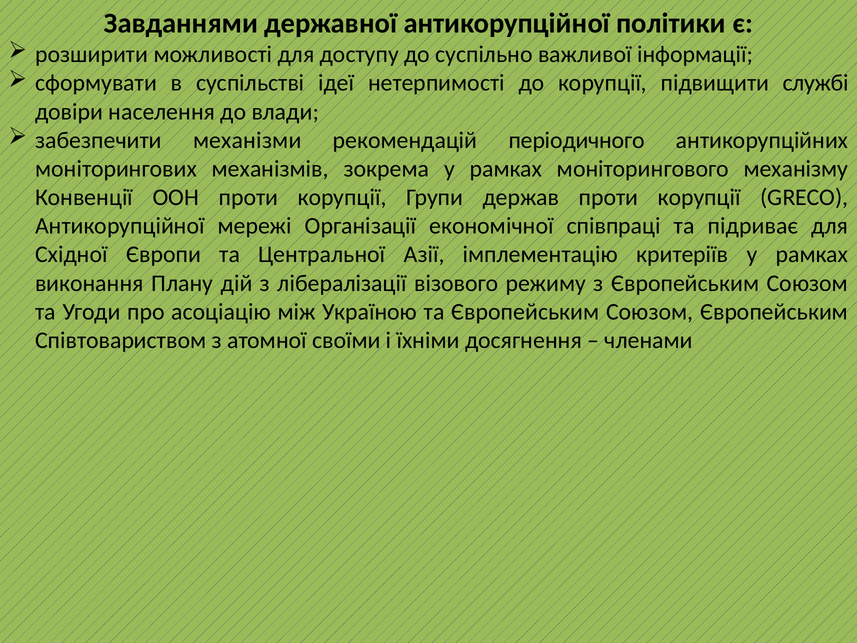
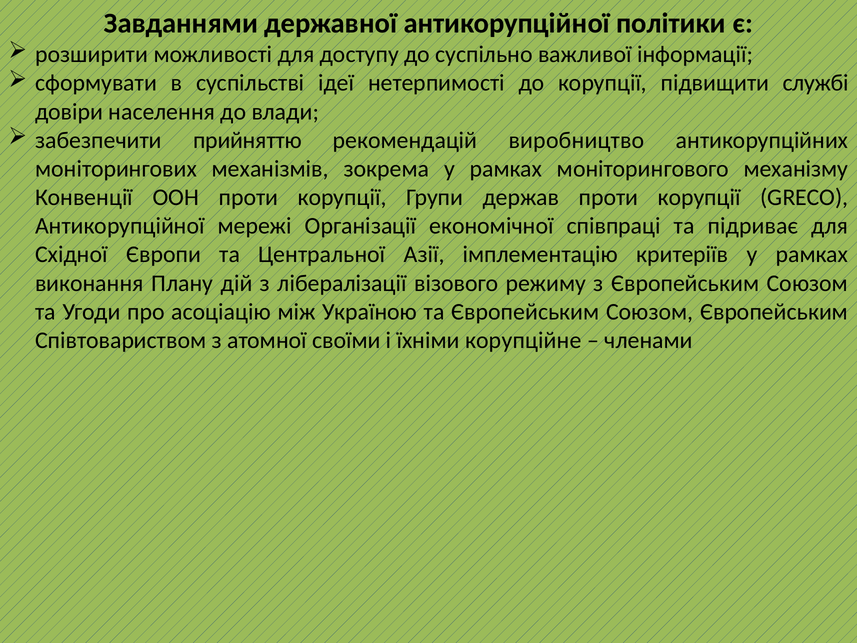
механізми: механізми -> прийняттю (247, 140)
періодичного: періодичного -> виробництво (577, 140)
досягнення: досягнення -> корупційне (523, 340)
